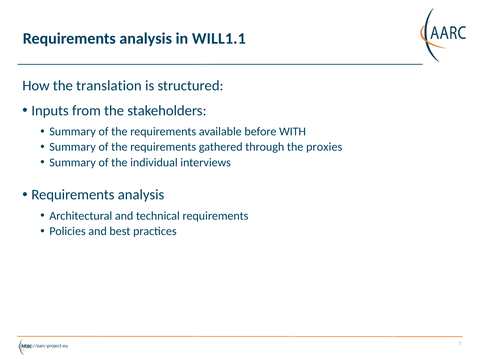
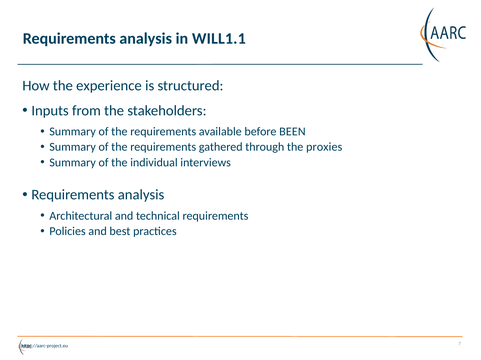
translation: translation -> experience (109, 86)
WITH: WITH -> BEEN (292, 132)
